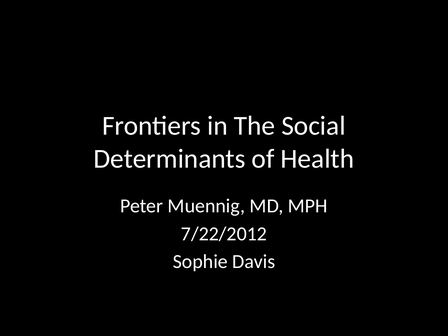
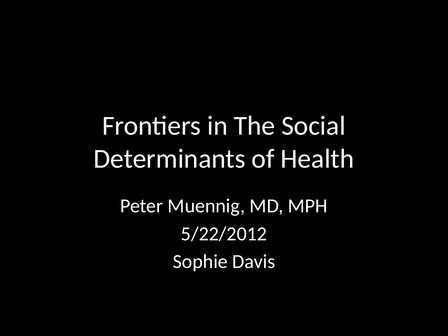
7/22/2012: 7/22/2012 -> 5/22/2012 (224, 234)
